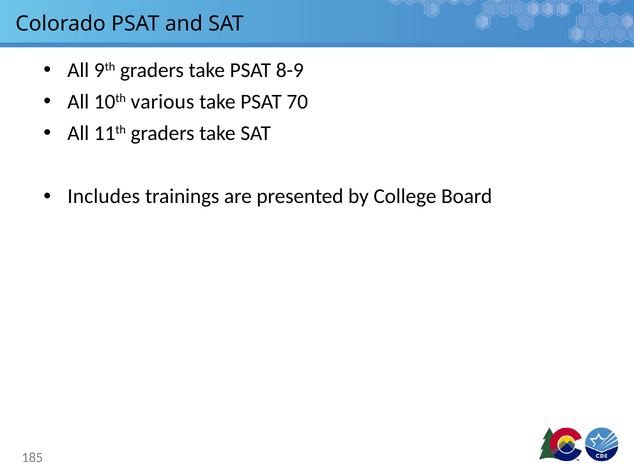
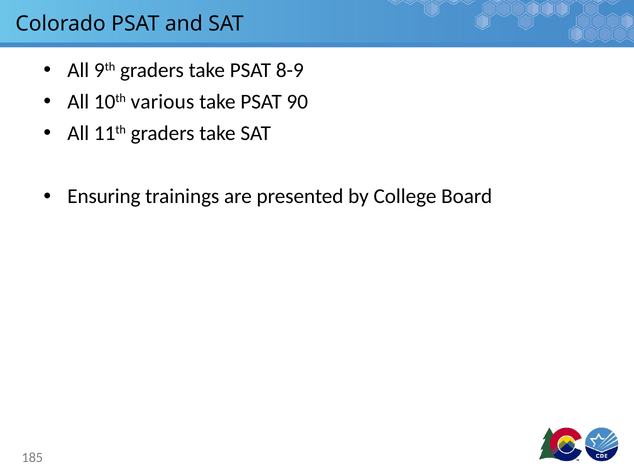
70: 70 -> 90 (297, 102)
Includes: Includes -> Ensuring (104, 197)
